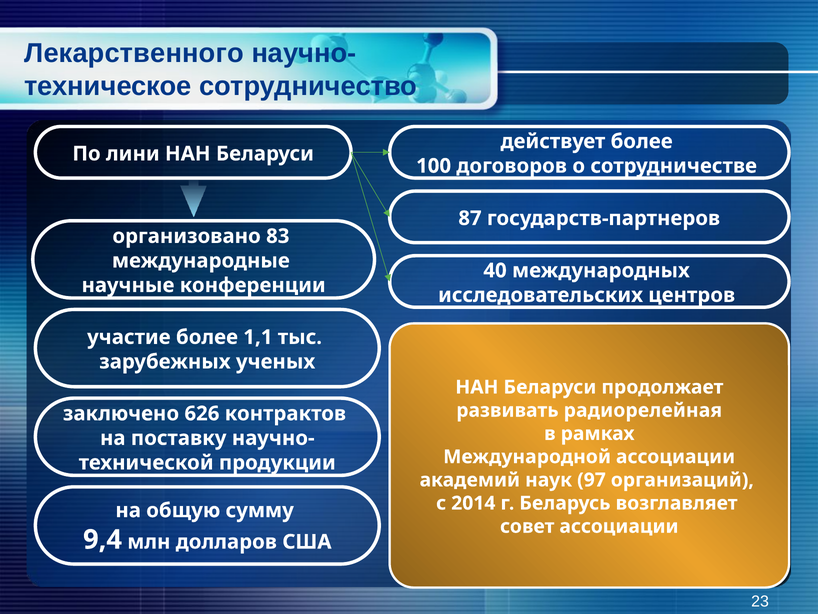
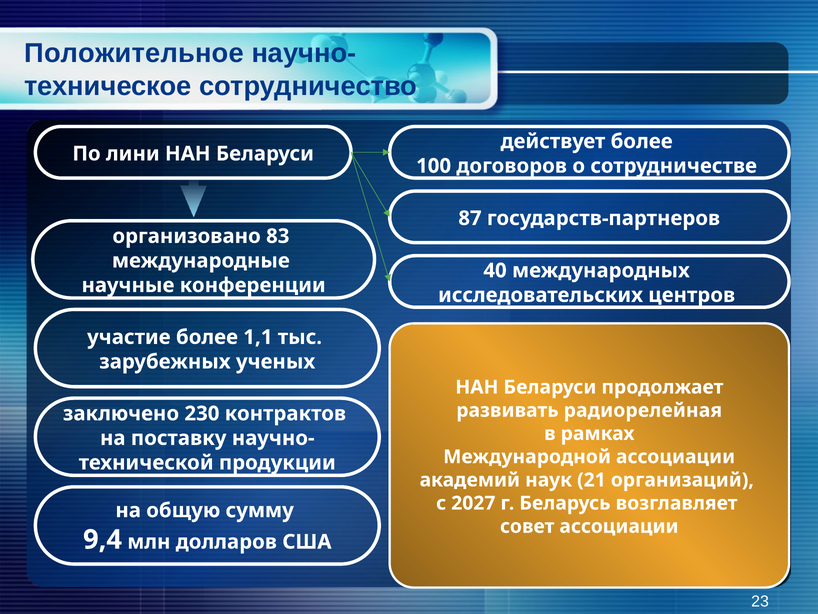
Лекарственного: Лекарственного -> Положительное (134, 53)
626: 626 -> 230 (202, 413)
97: 97 -> 21 (591, 480)
2014: 2014 -> 2027 (473, 503)
